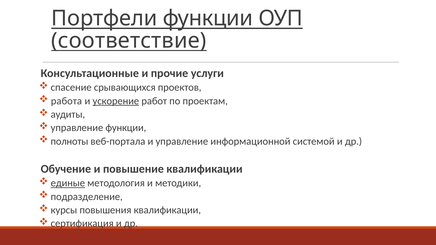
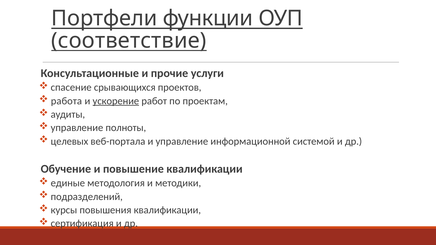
управление функции: функции -> полноты (126, 128)
полноты: полноты -> целевых (69, 141)
единые underline: present -> none (68, 183)
подразделение: подразделение -> подразделений (87, 197)
